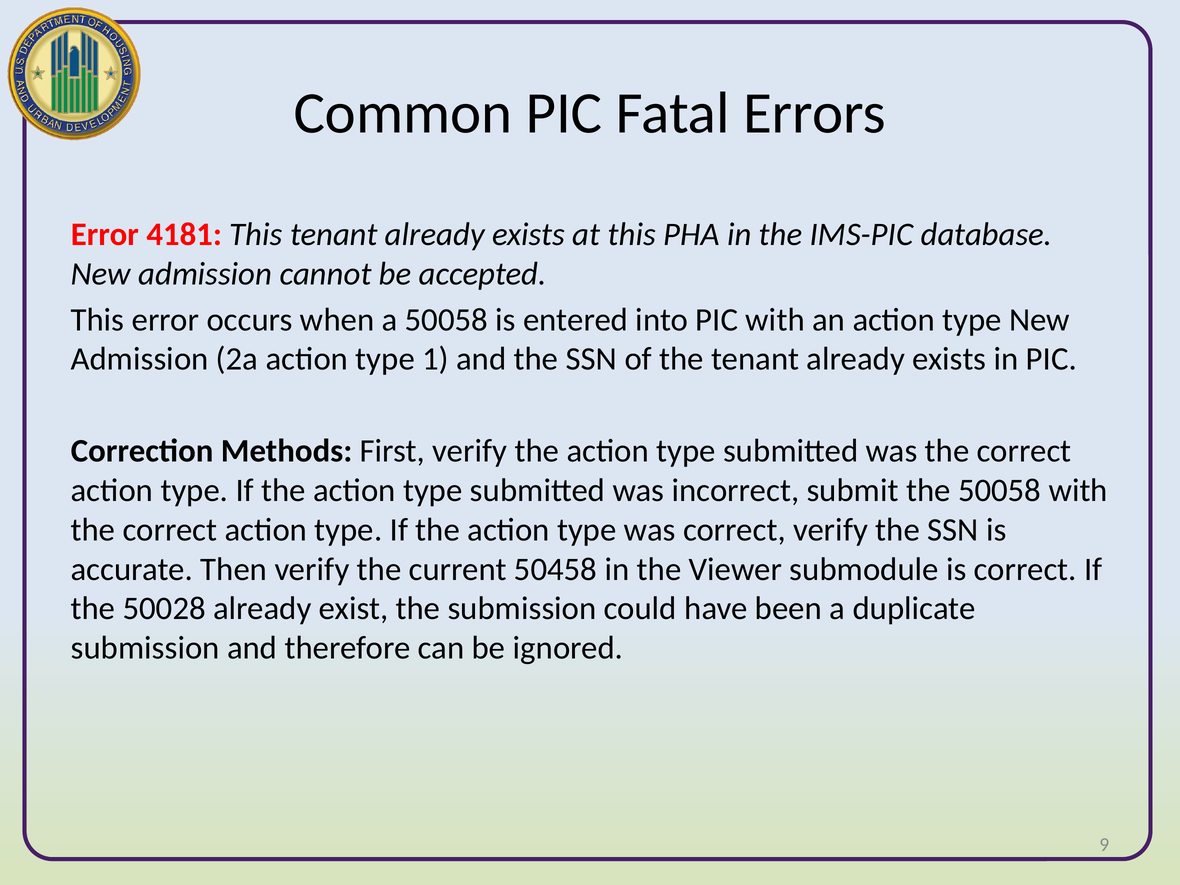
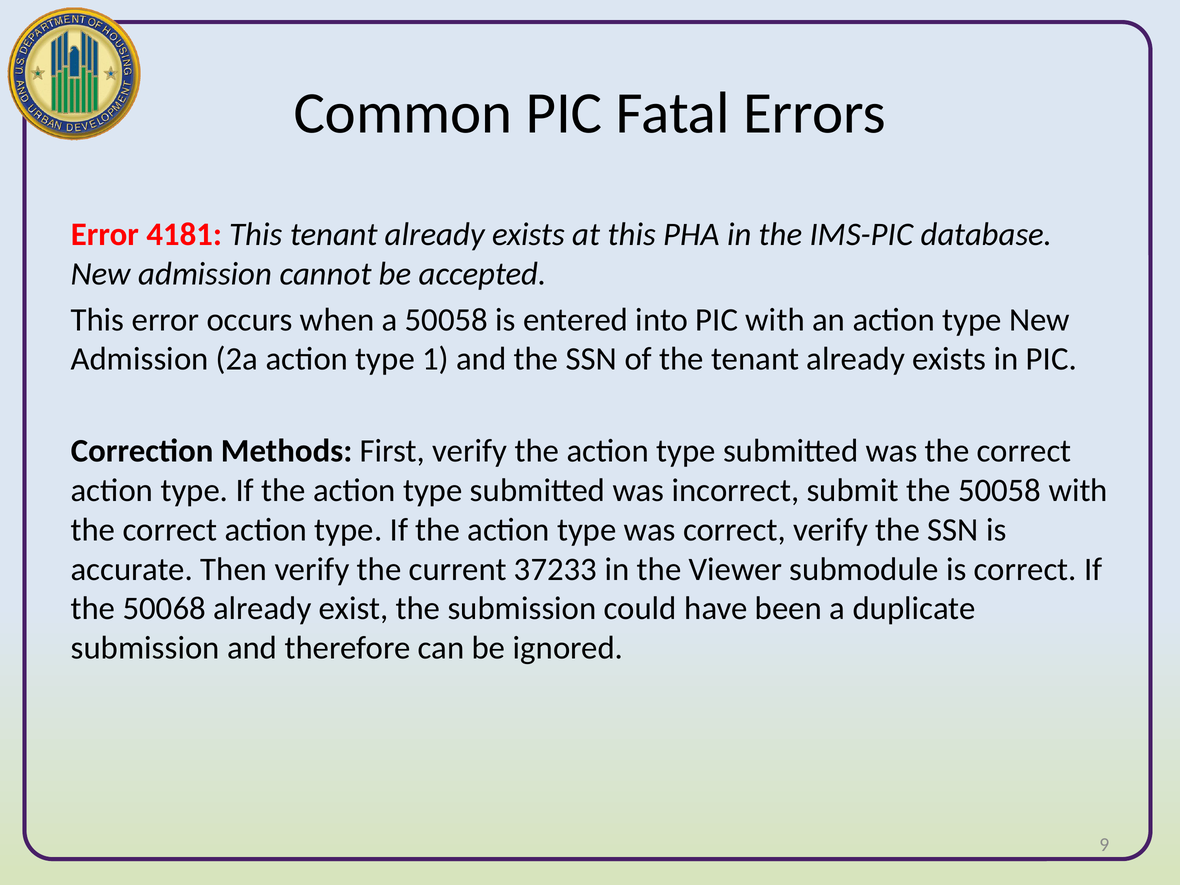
50458: 50458 -> 37233 (556, 569)
50028: 50028 -> 50068 (164, 609)
